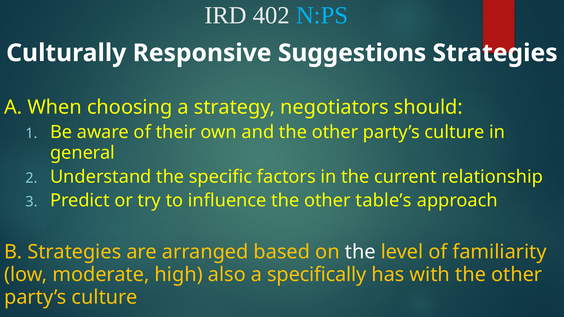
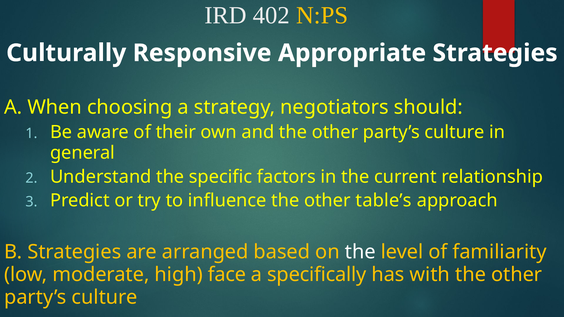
N:PS colour: light blue -> yellow (322, 15)
Suggestions: Suggestions -> Appropriate (352, 53)
also: also -> face (227, 275)
